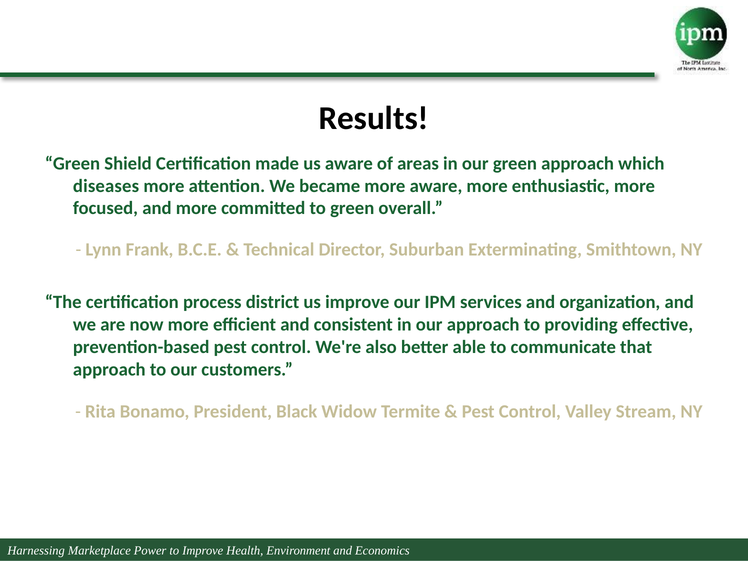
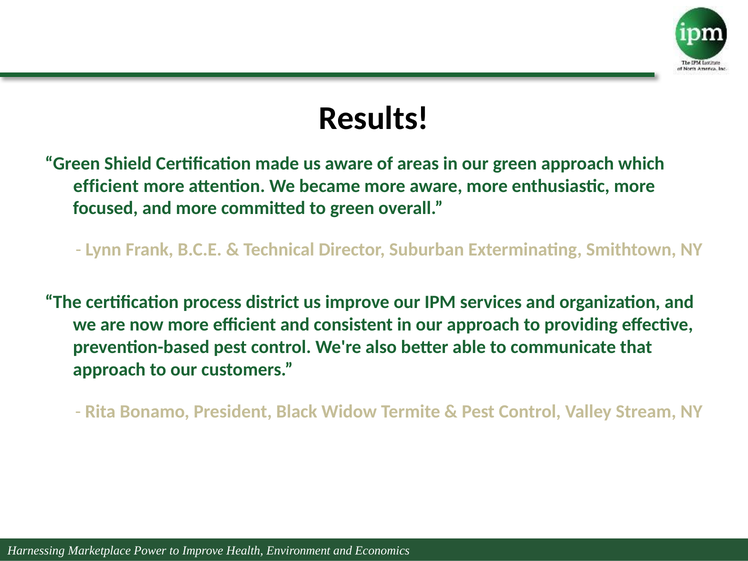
diseases: diseases -> efficient (106, 186)
